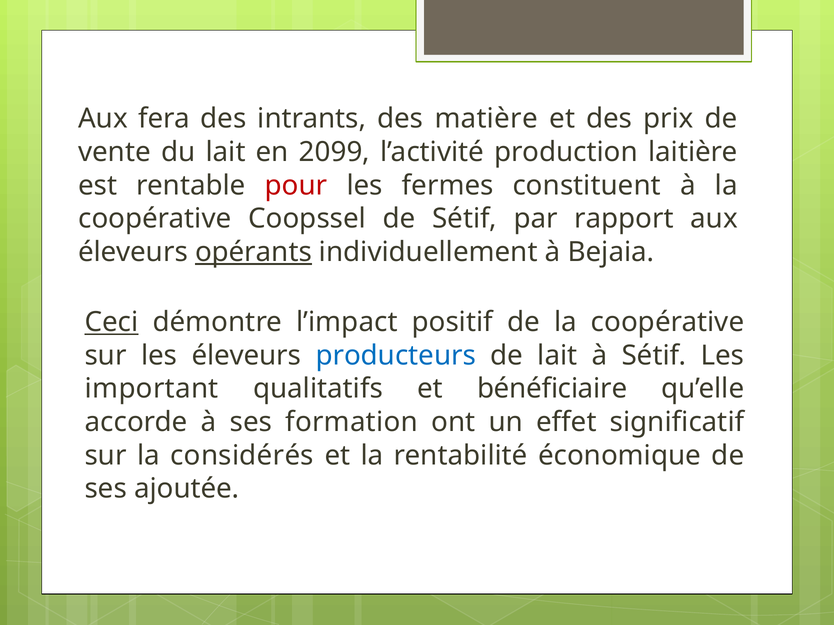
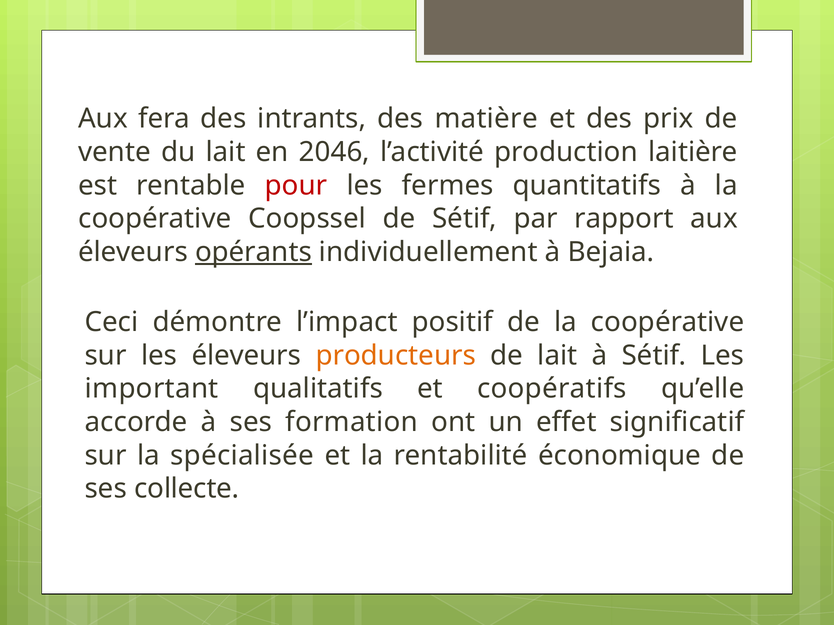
2099: 2099 -> 2046 (334, 152)
constituent: constituent -> quantitatifs (587, 186)
Ceci underline: present -> none (112, 322)
producteurs colour: blue -> orange (396, 356)
bénéficiaire: bénéficiaire -> coopératifs (552, 389)
considérés: considérés -> spécialisée (242, 456)
ajoutée: ajoutée -> collecte (187, 489)
